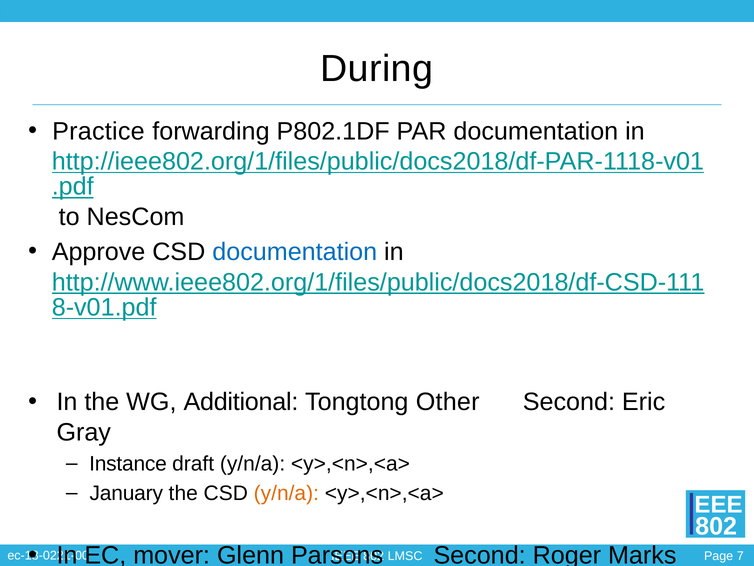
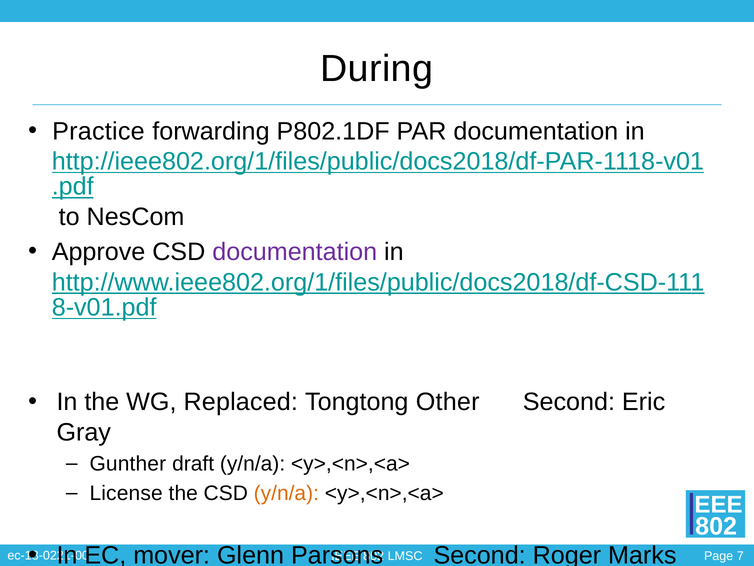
documentation colour: blue -> purple (295, 252)
Additional: Additional -> Replaced (241, 402)
Instance: Instance -> Gunther (128, 464)
January: January -> License (126, 493)
